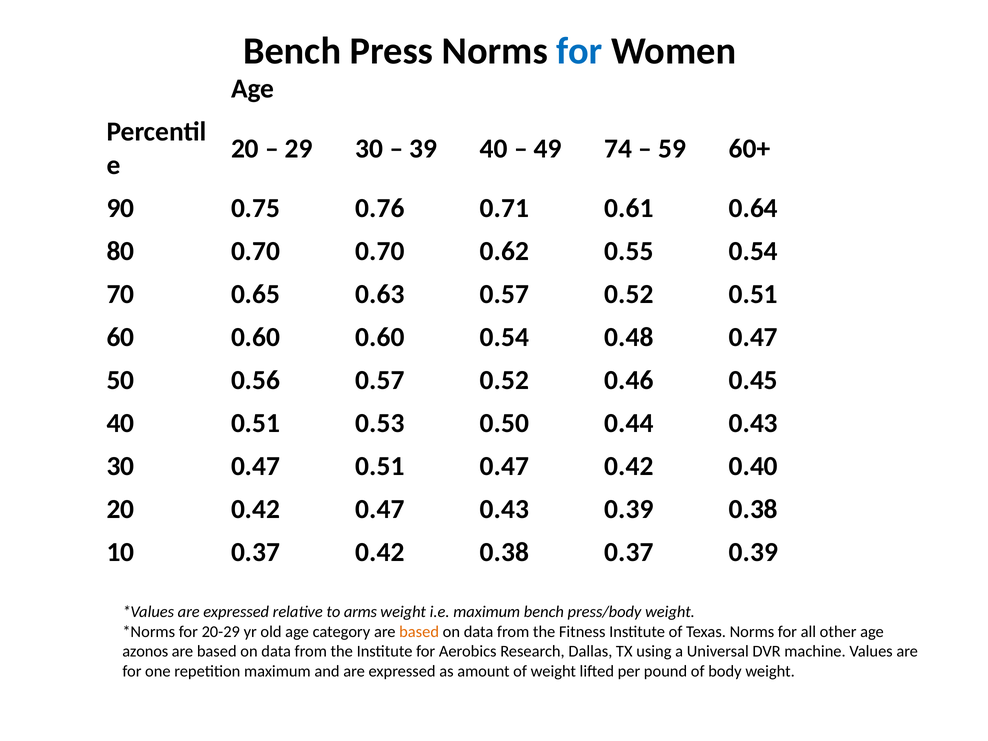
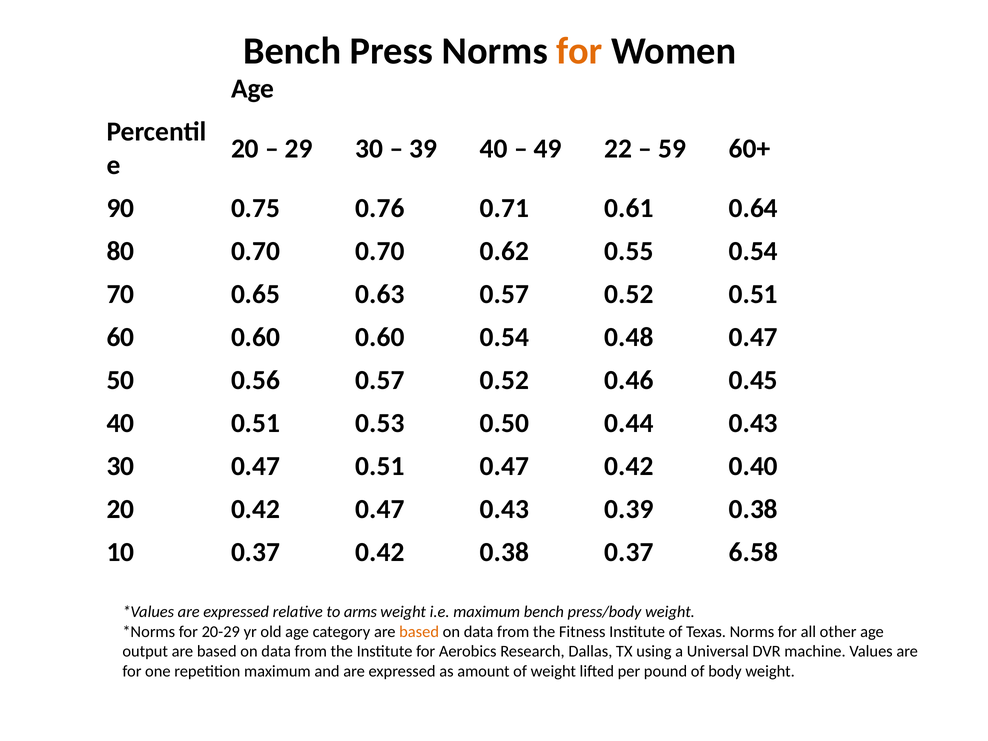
for colour: blue -> orange (580, 51)
74: 74 -> 22 (618, 149)
0.37 0.39: 0.39 -> 6.58 (753, 552)
azonos: azonos -> output (145, 652)
